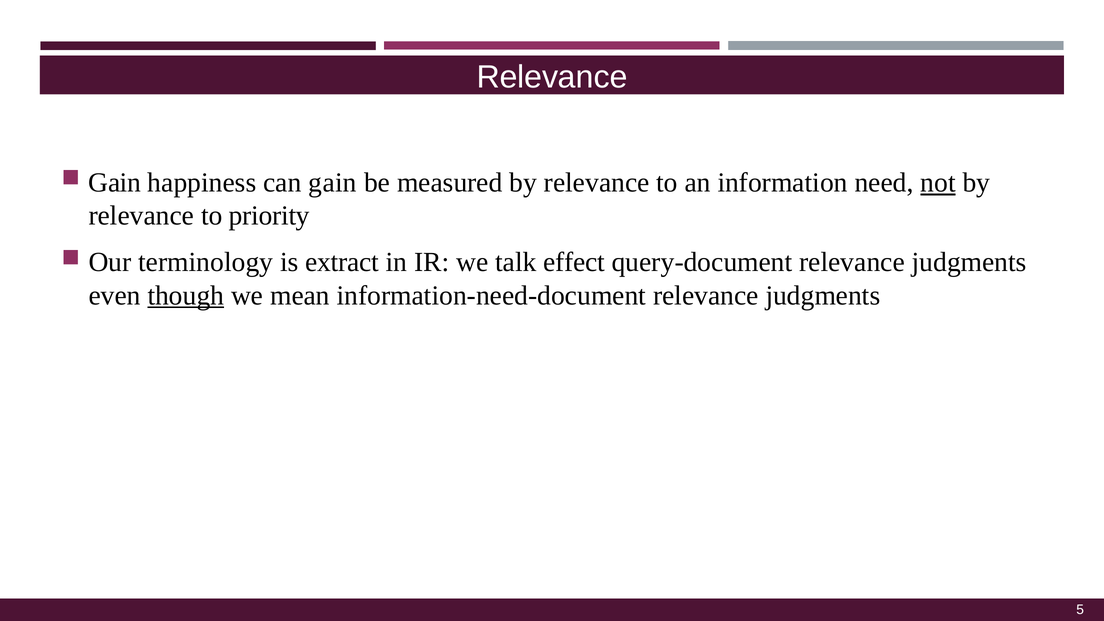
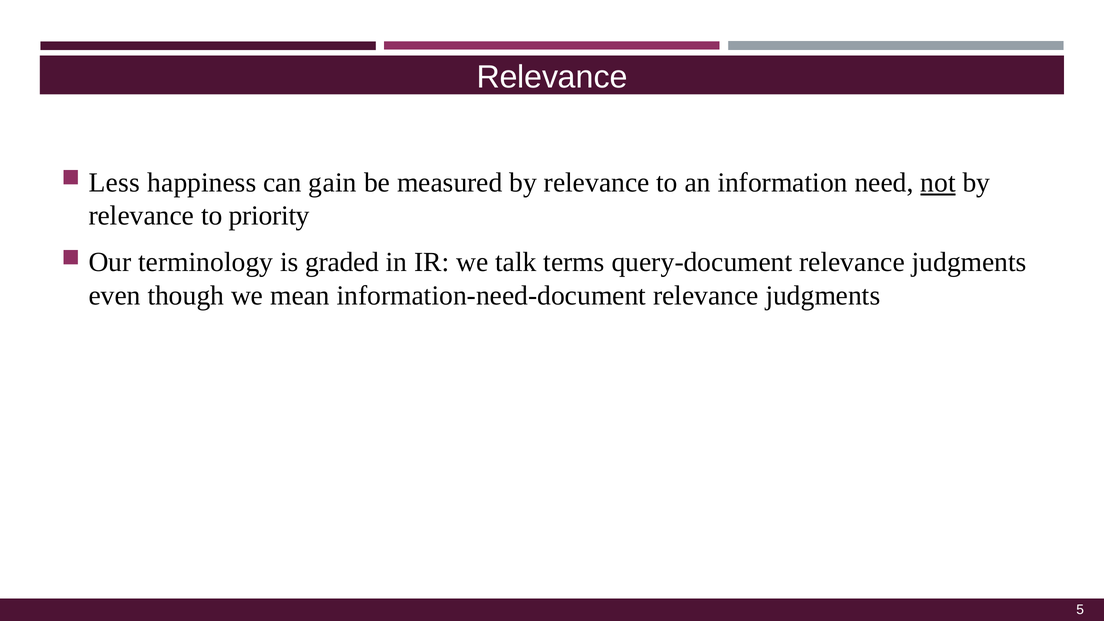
Gain: Gain -> Less (115, 183)
extract: extract -> graded (342, 262)
effect: effect -> terms (574, 262)
though underline: present -> none (186, 295)
